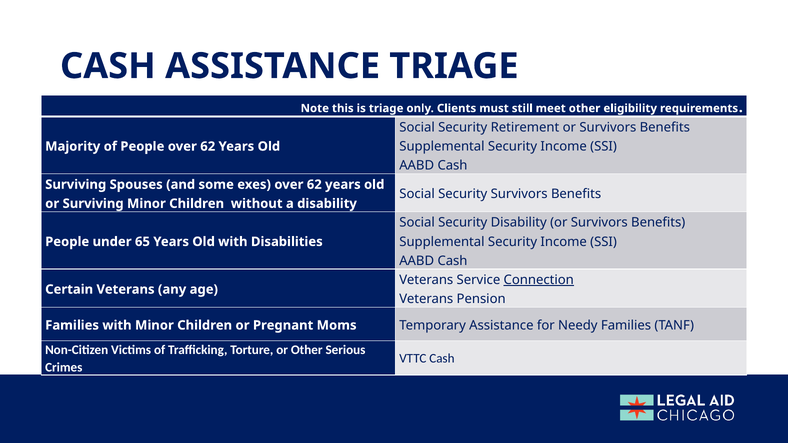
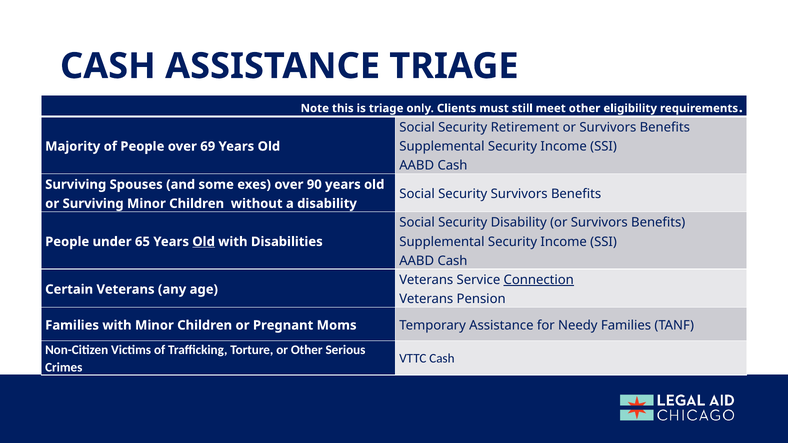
People over 62: 62 -> 69 (208, 146)
exes over 62: 62 -> 90 (314, 185)
Old underline: none -> present (204, 242)
